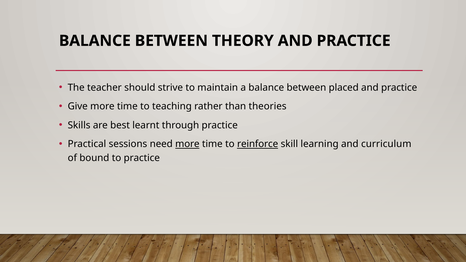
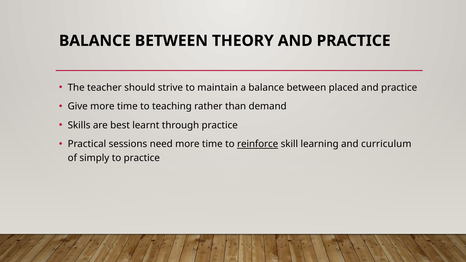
theories: theories -> demand (268, 106)
more underline: present -> none (187, 144)
bound: bound -> simply (94, 158)
